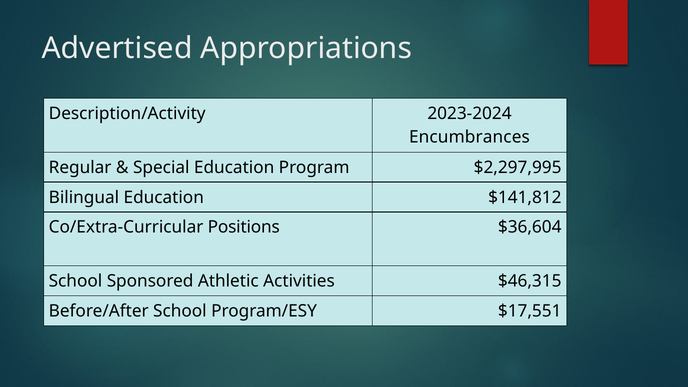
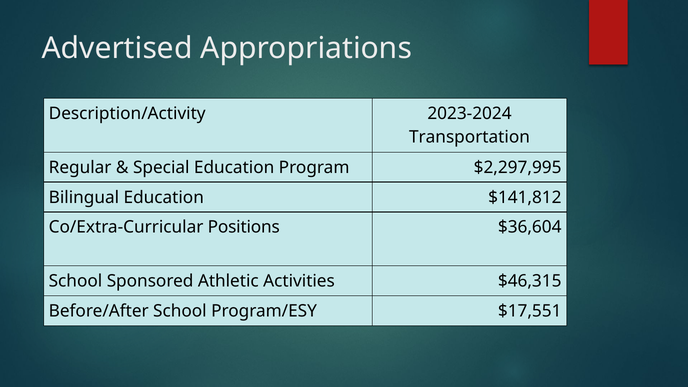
Encumbrances: Encumbrances -> Transportation (469, 137)
